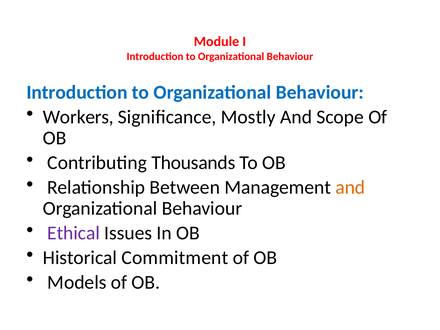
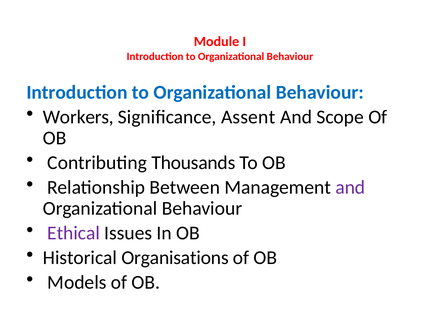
Mostly: Mostly -> Assent (248, 117)
and colour: orange -> purple (350, 187)
Commitment: Commitment -> Organisations (175, 258)
